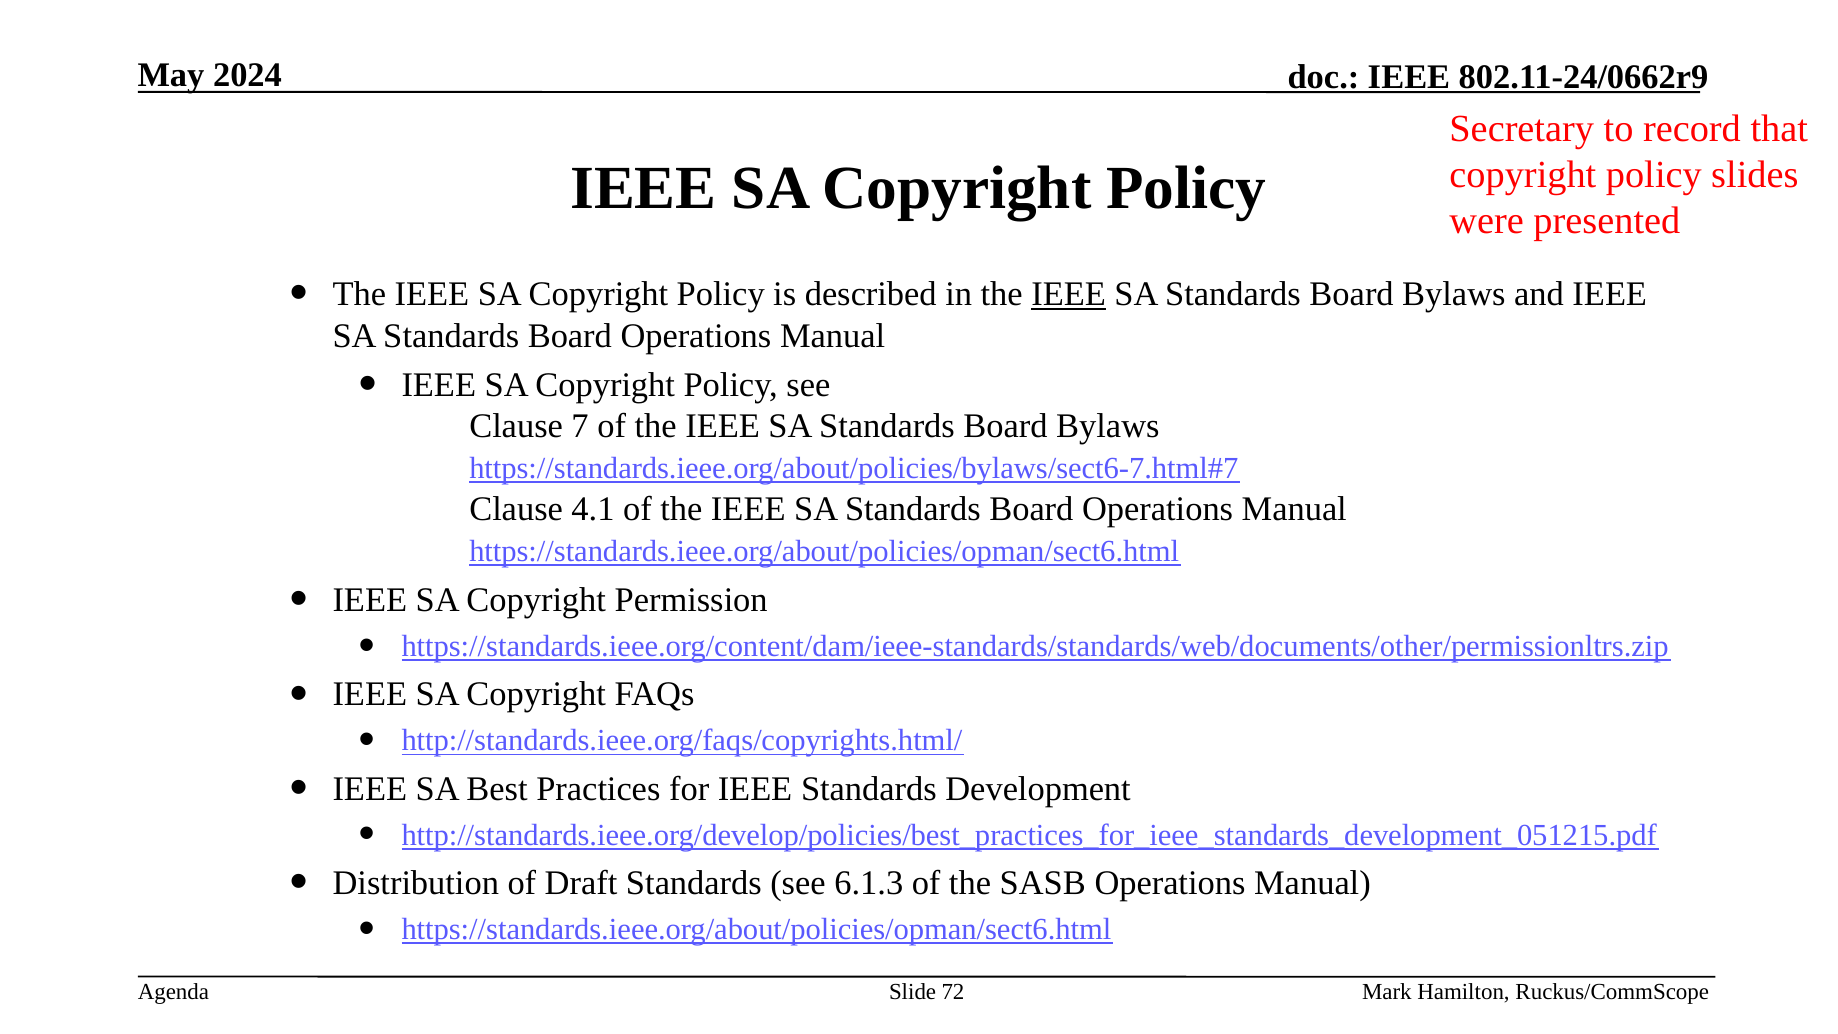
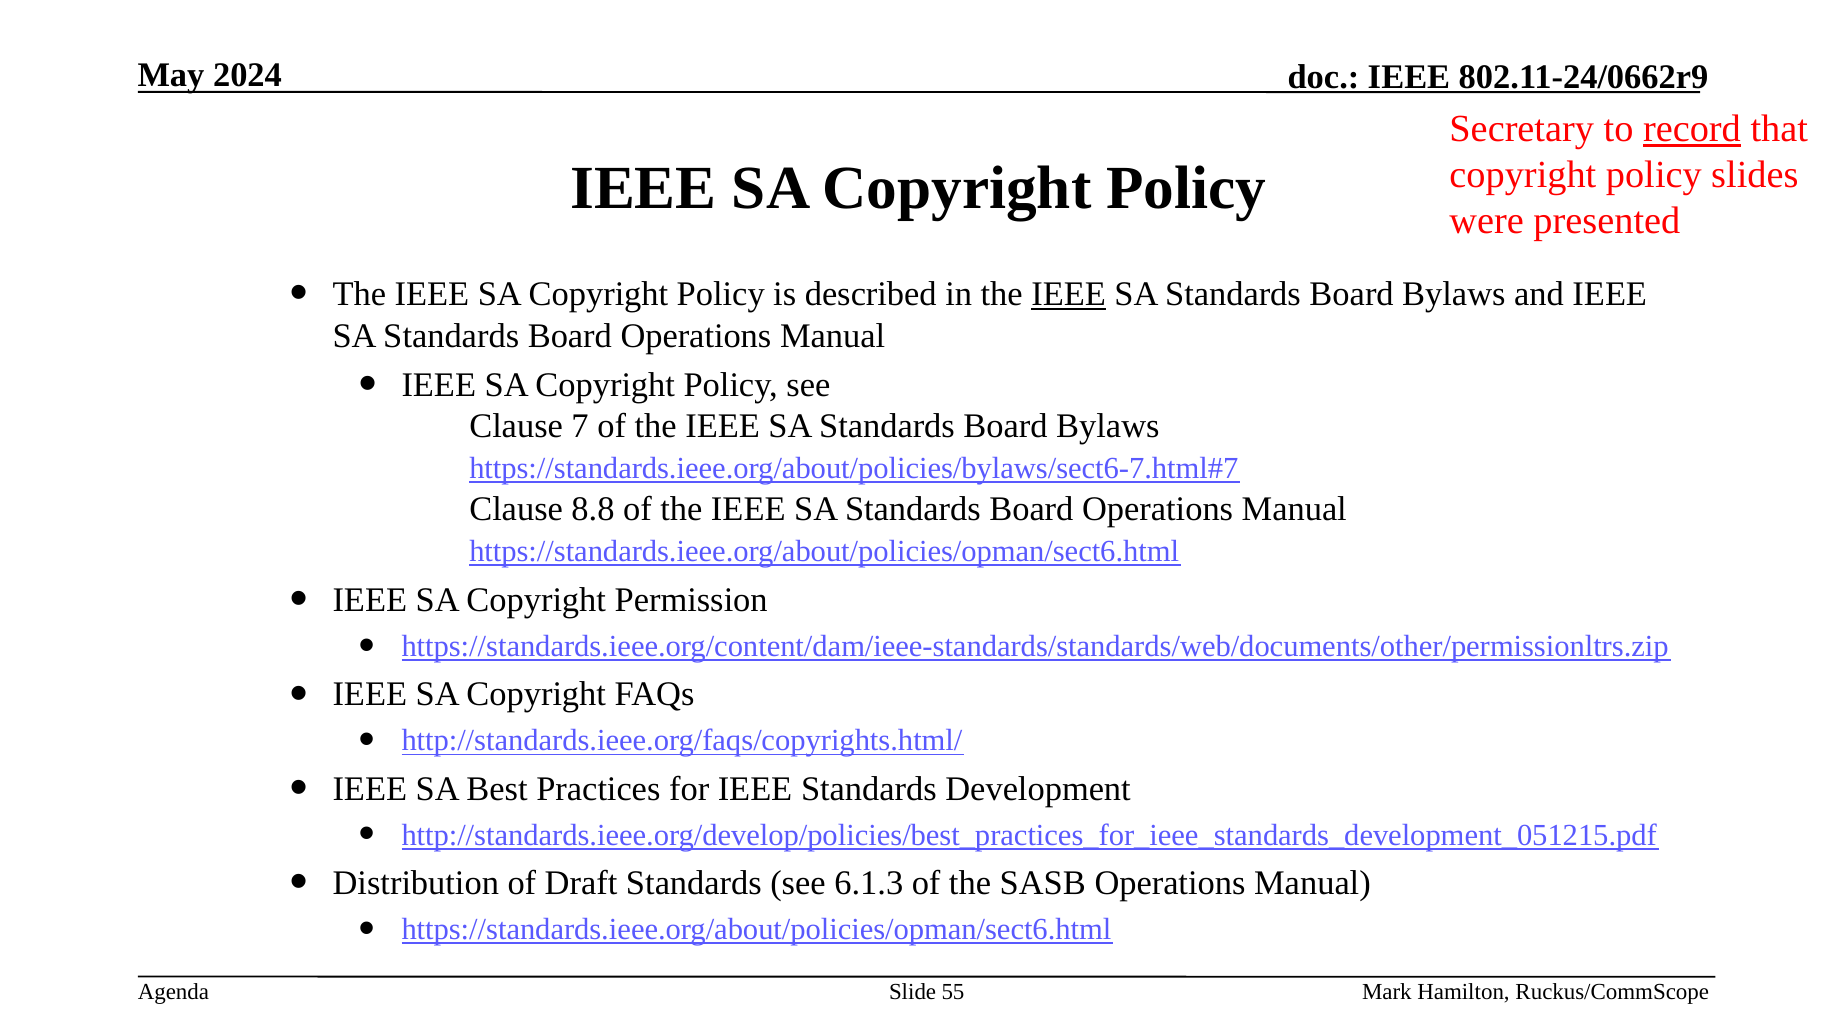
record underline: none -> present (1692, 129)
4.1: 4.1 -> 8.8 (593, 509)
72: 72 -> 55 (953, 992)
